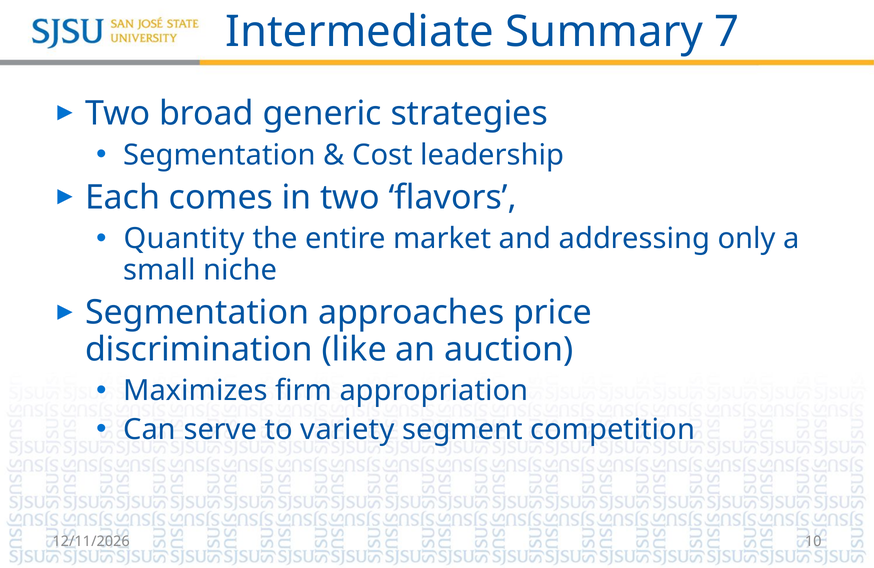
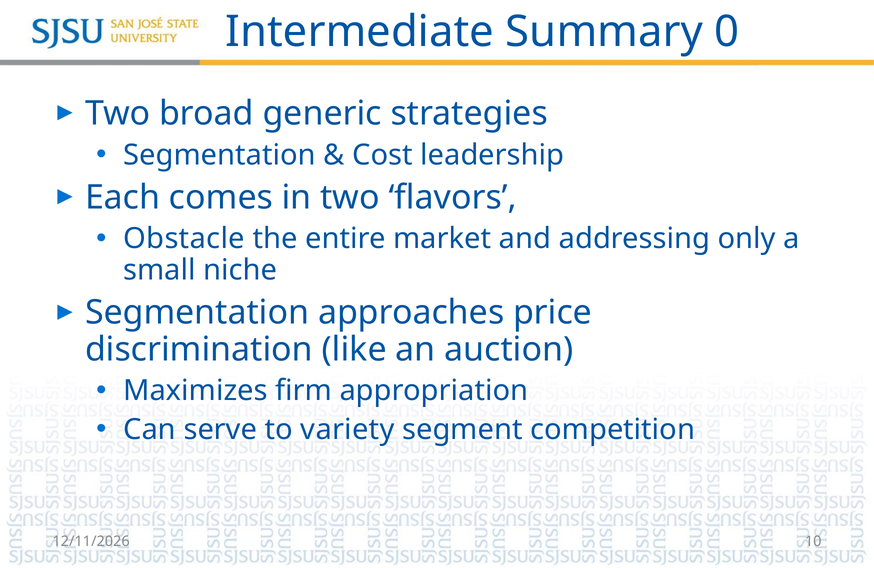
7: 7 -> 0 (727, 32)
Quantity: Quantity -> Obstacle (184, 239)
